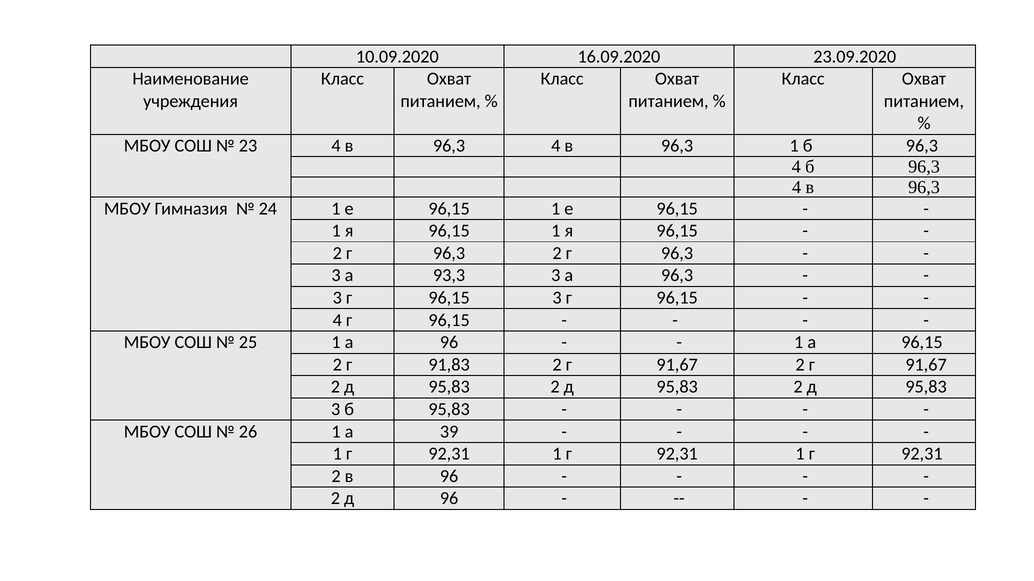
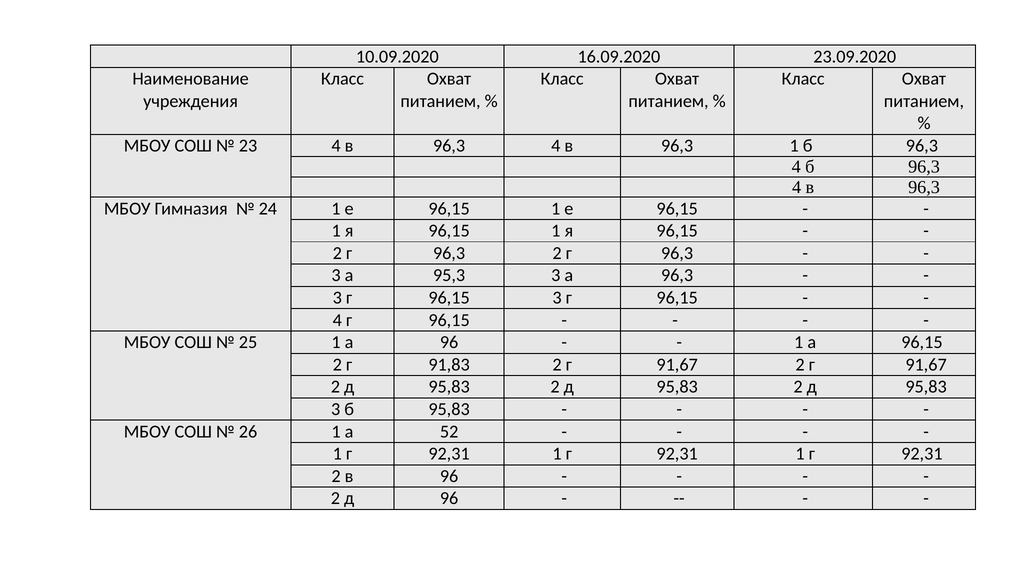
93,3: 93,3 -> 95,3 (449, 276)
39: 39 -> 52 (449, 432)
